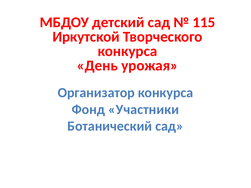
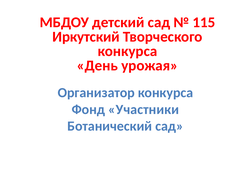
Иркутской: Иркутской -> Иркутский (86, 37)
